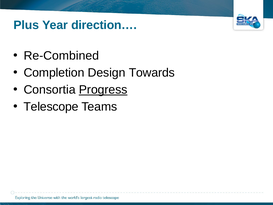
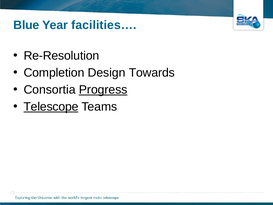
Plus: Plus -> Blue (26, 25)
direction…: direction… -> facilities… (104, 25)
Re-Combined: Re-Combined -> Re-Resolution (61, 56)
Telescope underline: none -> present (51, 107)
